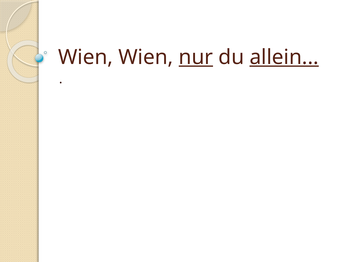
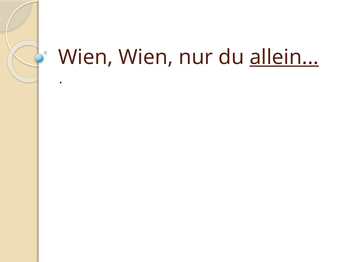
nur underline: present -> none (196, 57)
